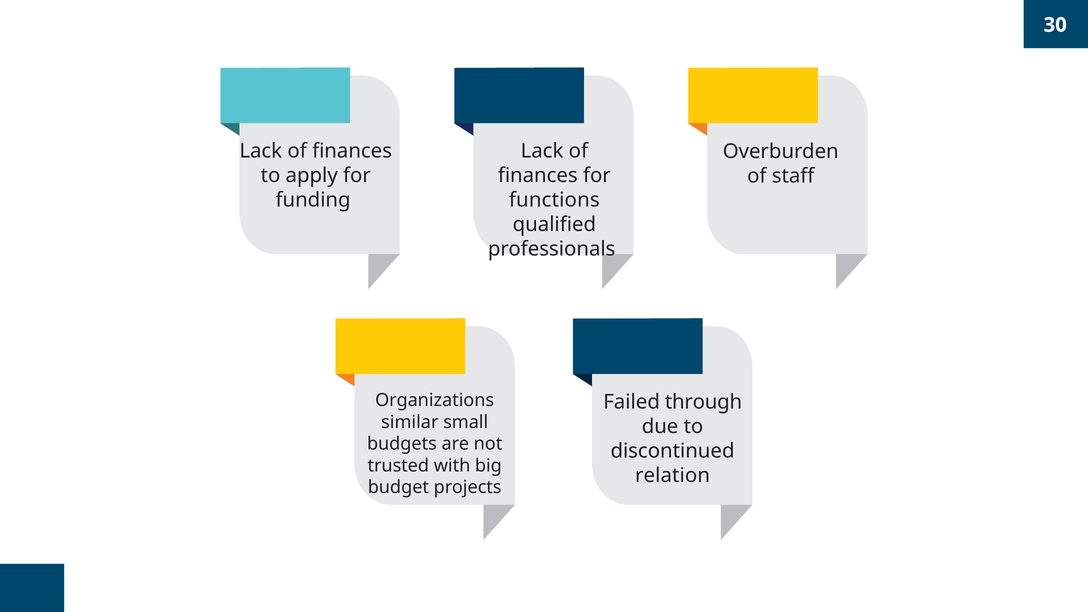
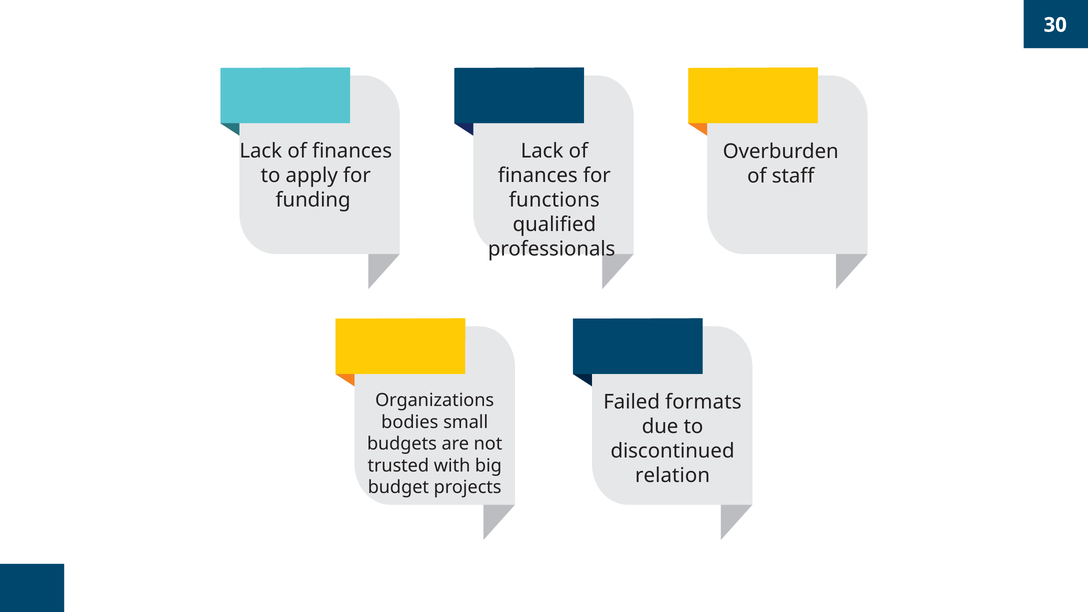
through: through -> formats (703, 402)
similar: similar -> bodies (410, 422)
